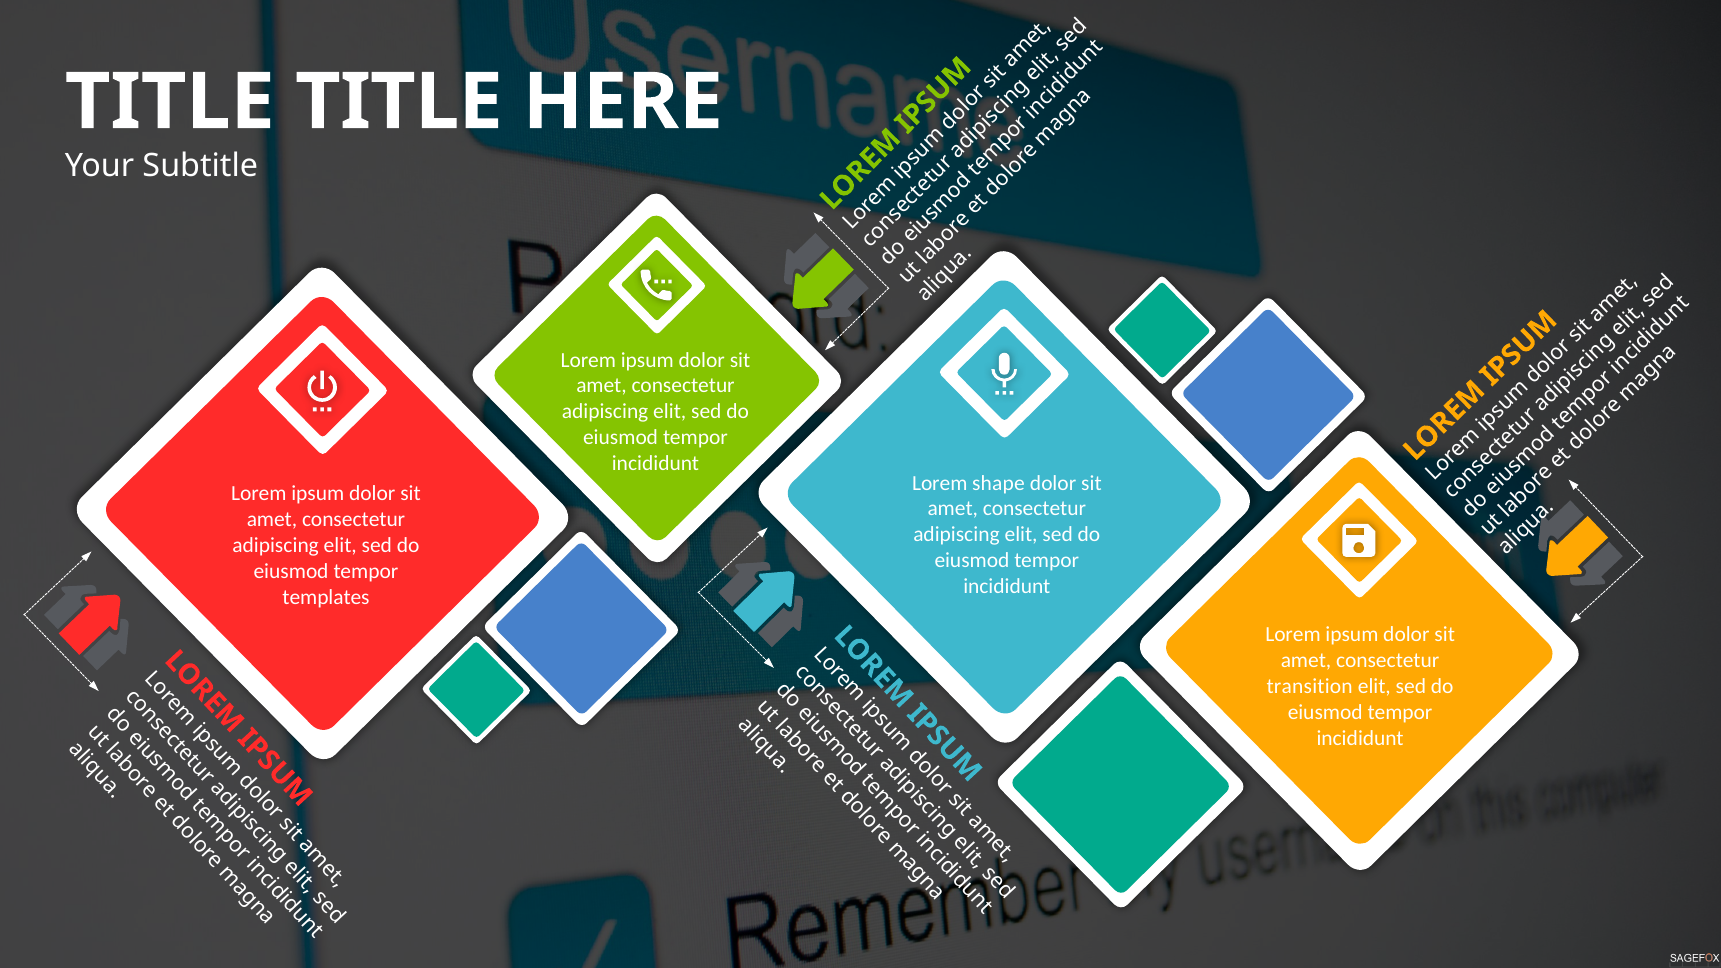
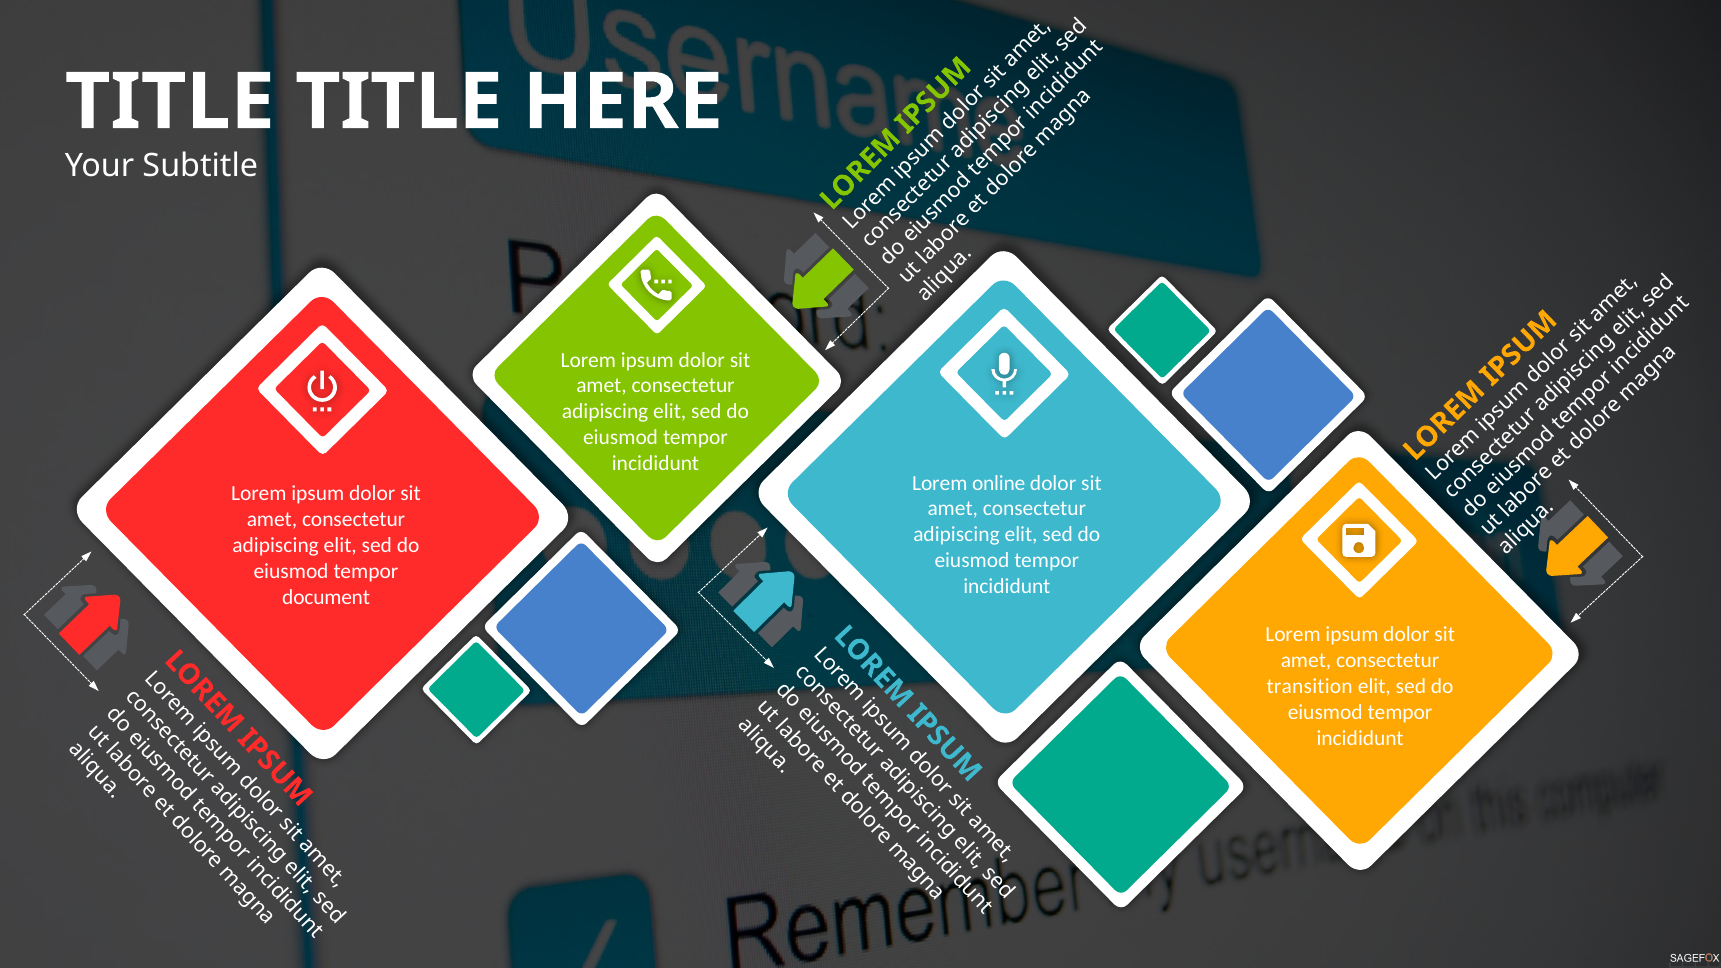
shape: shape -> online (999, 483)
templates: templates -> document (326, 597)
